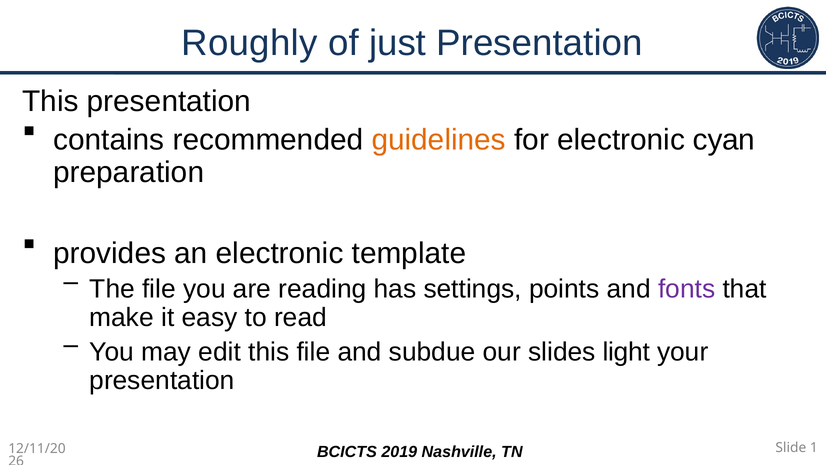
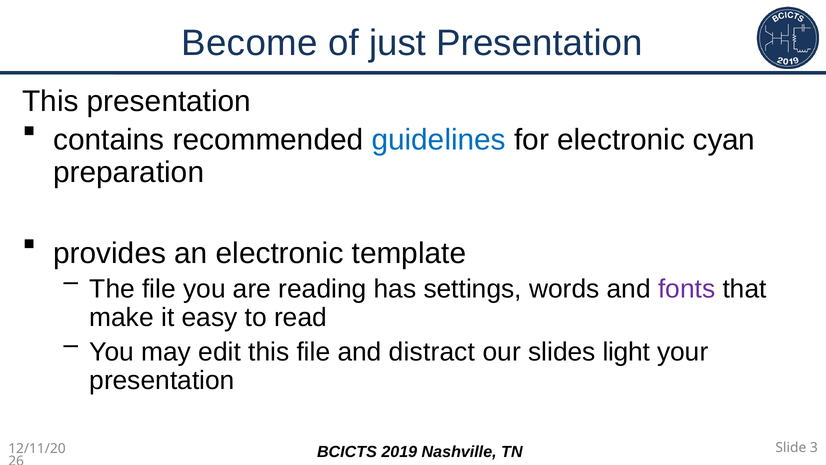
Roughly: Roughly -> Become (249, 43)
guidelines colour: orange -> blue (439, 140)
points: points -> words (564, 289)
subdue: subdue -> distract (432, 352)
1: 1 -> 3 (814, 447)
